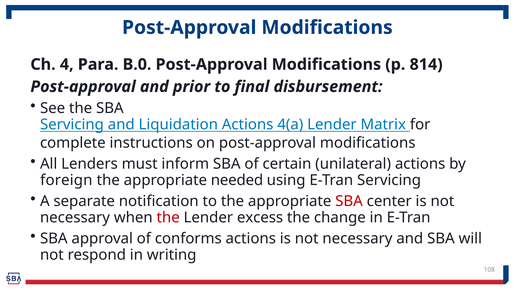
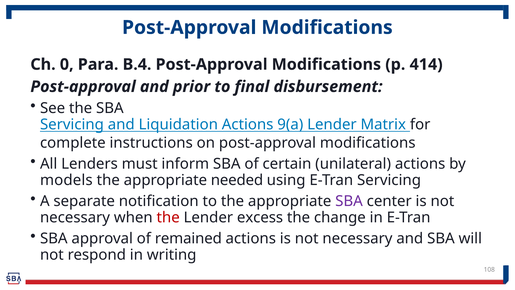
4: 4 -> 0 (67, 64)
B.0: B.0 -> B.4 (137, 64)
814: 814 -> 414 (426, 64)
4(a: 4(a -> 9(a (290, 124)
foreign: foreign -> models (66, 180)
SBA colour: red -> purple (349, 201)
conforms: conforms -> remained (188, 238)
